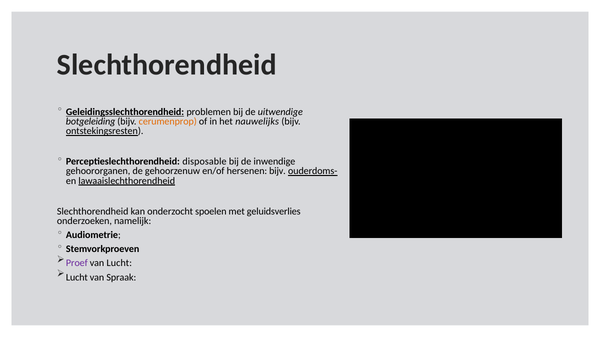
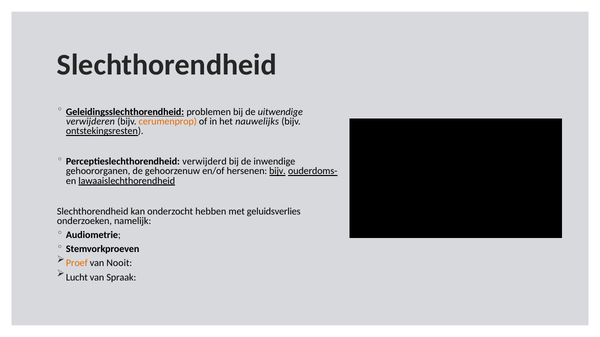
botgeleiding: botgeleiding -> verwijderen (90, 122)
disposable: disposable -> verwijderd (204, 162)
bijv underline: none -> present (277, 171)
spoelen: spoelen -> hebben (211, 212)
Proef colour: purple -> orange (77, 264)
van Lucht: Lucht -> Nooit (119, 264)
